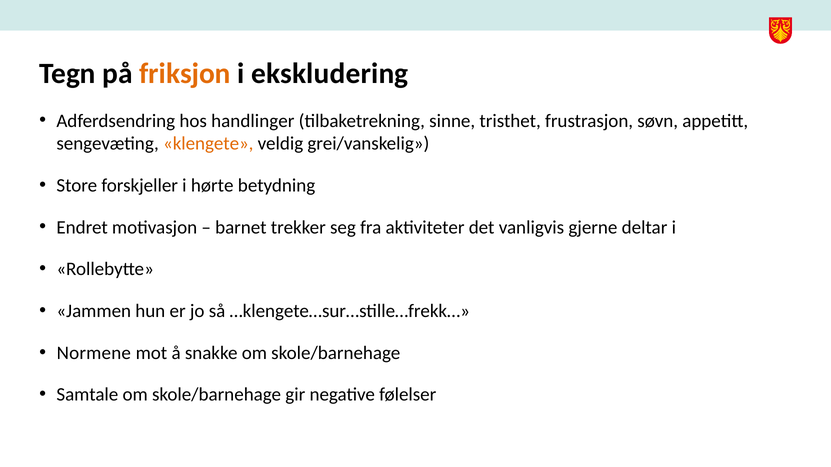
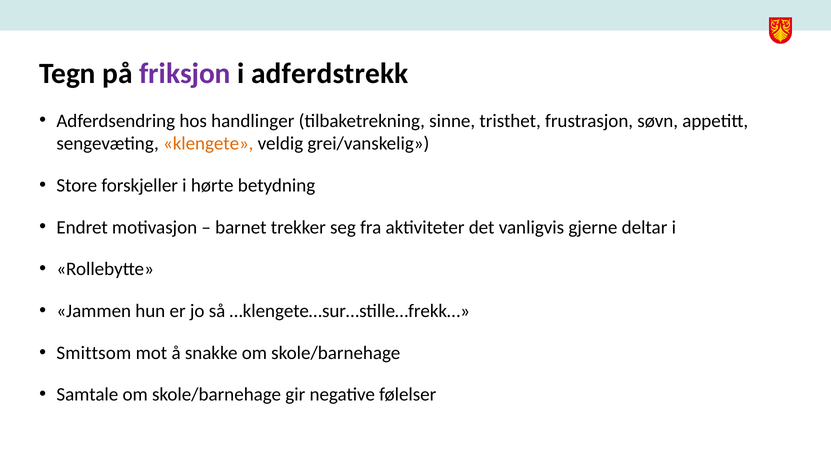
friksjon colour: orange -> purple (185, 74)
ekskludering: ekskludering -> adferdstrekk (330, 74)
Normene: Normene -> Smittsom (94, 353)
